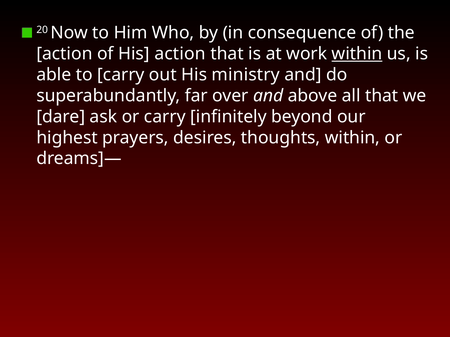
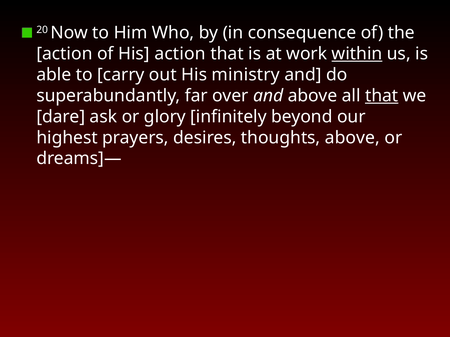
that underline: none -> present (382, 96)
or carry: carry -> glory (165, 117)
thoughts within: within -> above (352, 138)
